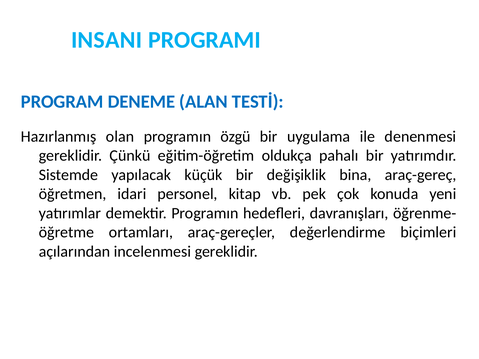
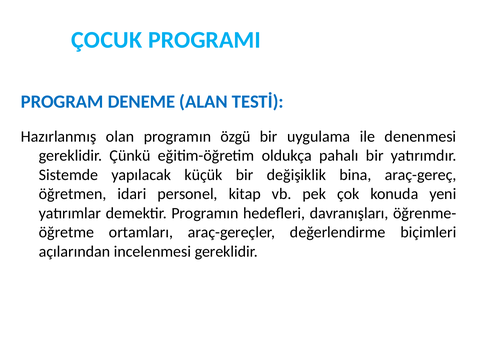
INSANI: INSANI -> ÇOCUK (107, 40)
